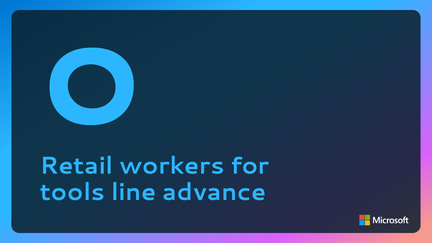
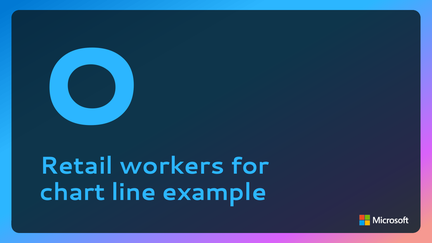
tools: tools -> chart (72, 192)
advance: advance -> example (214, 192)
